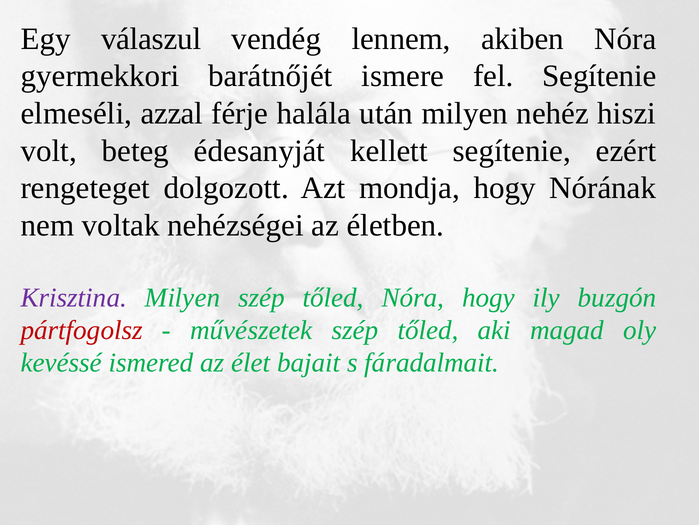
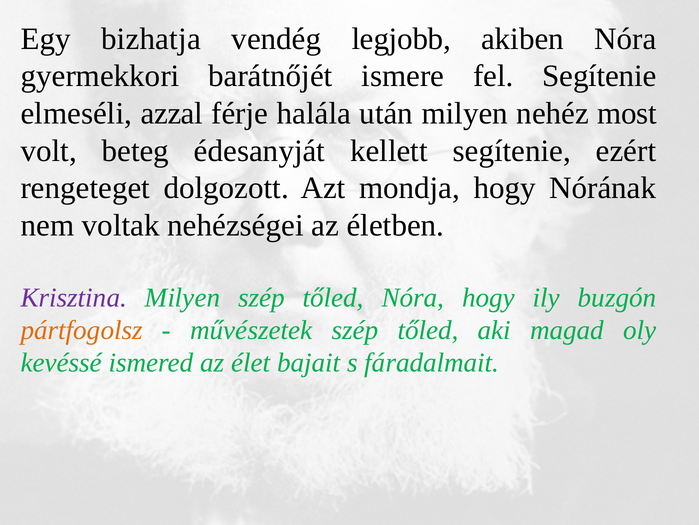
válaszul: válaszul -> bizhatja (151, 39)
lennem: lennem -> legjobb (401, 39)
hiszi: hiszi -> most (627, 113)
pártfogolsz colour: red -> orange (82, 330)
